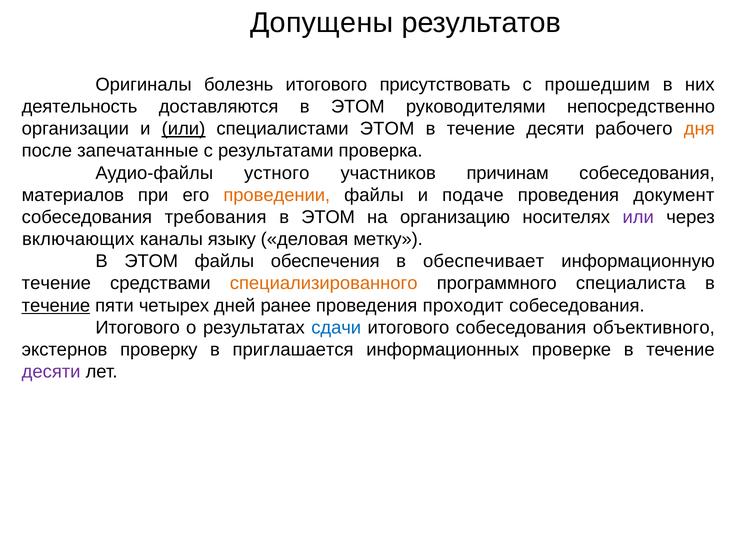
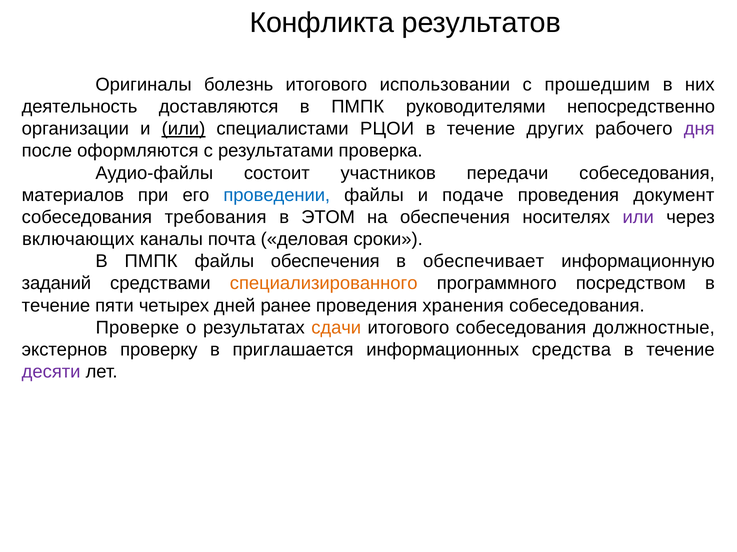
Допущены: Допущены -> Конфликта (322, 23)
присутствовать: присутствовать -> использовании (445, 85)
доставляются в ЭТОМ: ЭТОМ -> ПМПК (358, 107)
специалистами ЭТОМ: ЭТОМ -> РЦОИ (387, 129)
десяти: десяти -> других (555, 129)
дня colour: orange -> purple (699, 129)
запечатанные: запечатанные -> оформляются (138, 151)
устного: устного -> состоит (277, 173)
причинам: причинам -> передачи (508, 173)
проведении colour: orange -> blue (277, 195)
на организацию: организацию -> обеспечения (455, 217)
языку: языку -> почта (232, 240)
метку: метку -> сроки (388, 240)
ЭТОМ: ЭТОМ -> ПМПК (151, 262)
течение: течение -> заданий (56, 284)
специалиста: специалиста -> посредством (631, 284)
течение underline: present -> none (56, 306)
проходит: проходит -> хранения (463, 306)
Итогового: Итогового -> Проверке (137, 328)
сдачи colour: blue -> orange (336, 328)
объективного: объективного -> должностные (654, 328)
проверке: проверке -> средства (571, 350)
